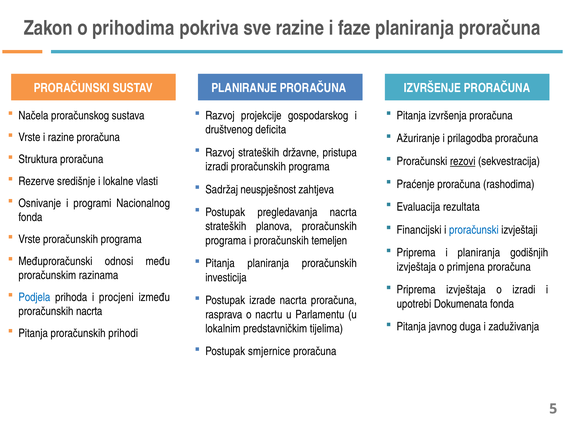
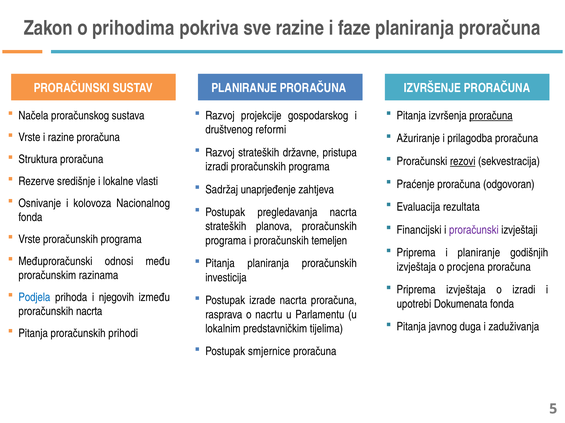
proračuna underline: none -> present (491, 116)
deficita: deficita -> reformi (271, 130)
rashodima: rashodima -> odgovoran (509, 184)
neuspješnost: neuspješnost -> unaprjeđenje (268, 190)
programi: programi -> kolovoza (92, 204)
proračunski colour: blue -> purple (474, 230)
i planiranja: planiranja -> planiranje (479, 253)
primjena: primjena -> procjena (466, 267)
procjeni: procjeni -> njegovih (116, 298)
